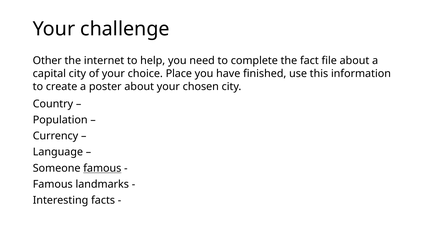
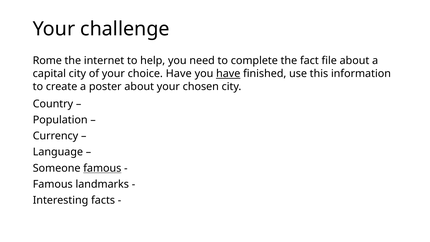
Other: Other -> Rome (47, 61)
choice Place: Place -> Have (179, 74)
have underline: none -> present (228, 74)
